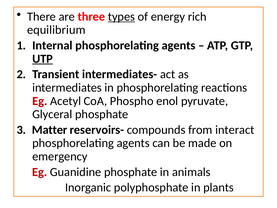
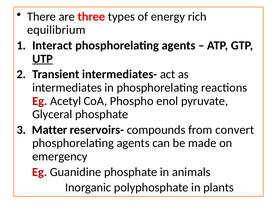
types underline: present -> none (121, 17)
Internal: Internal -> Interact (52, 45)
interact: interact -> convert (235, 130)
